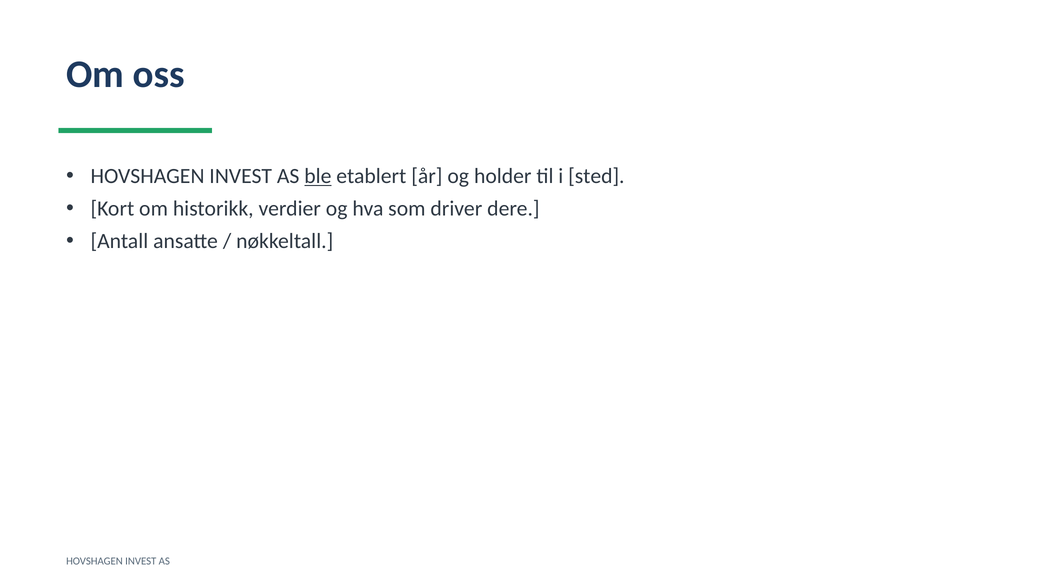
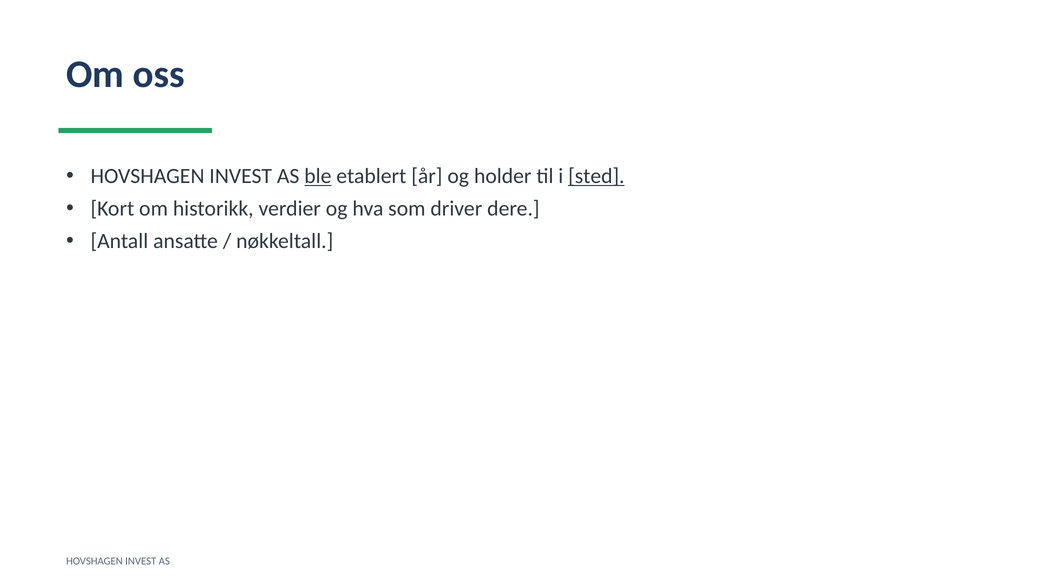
sted underline: none -> present (596, 176)
